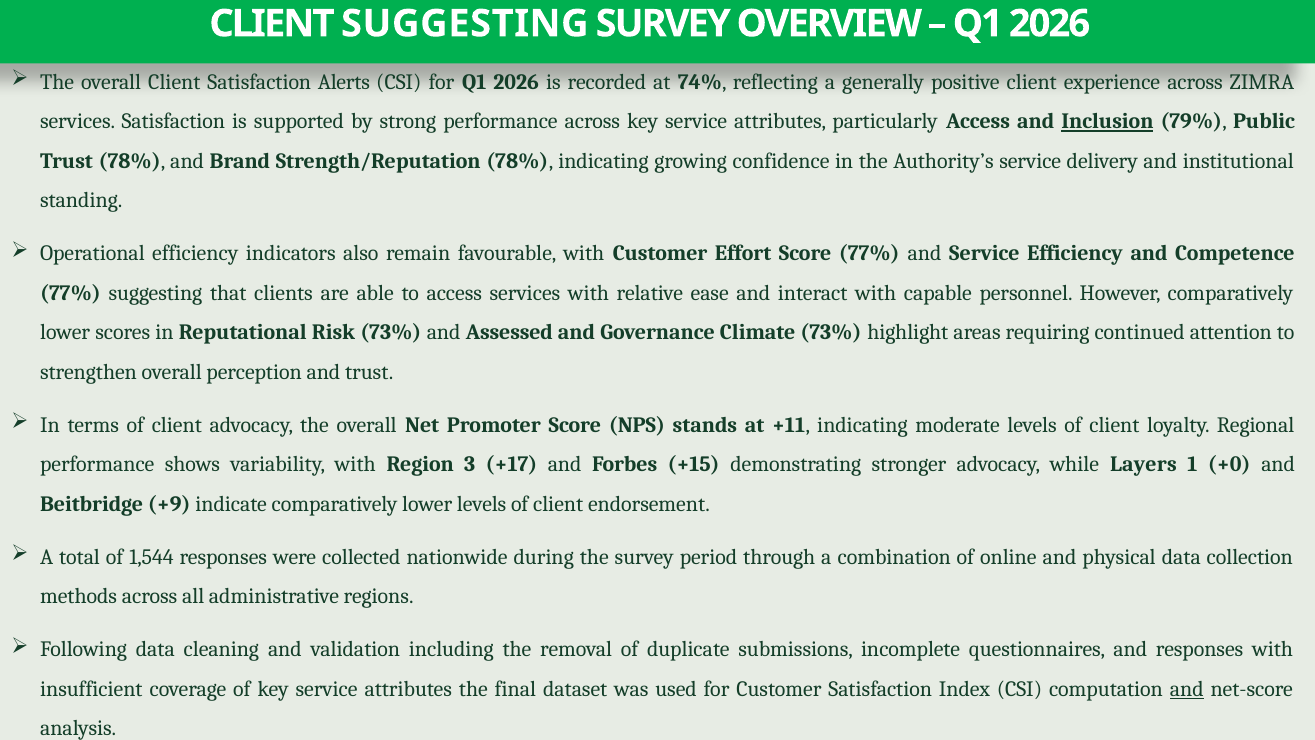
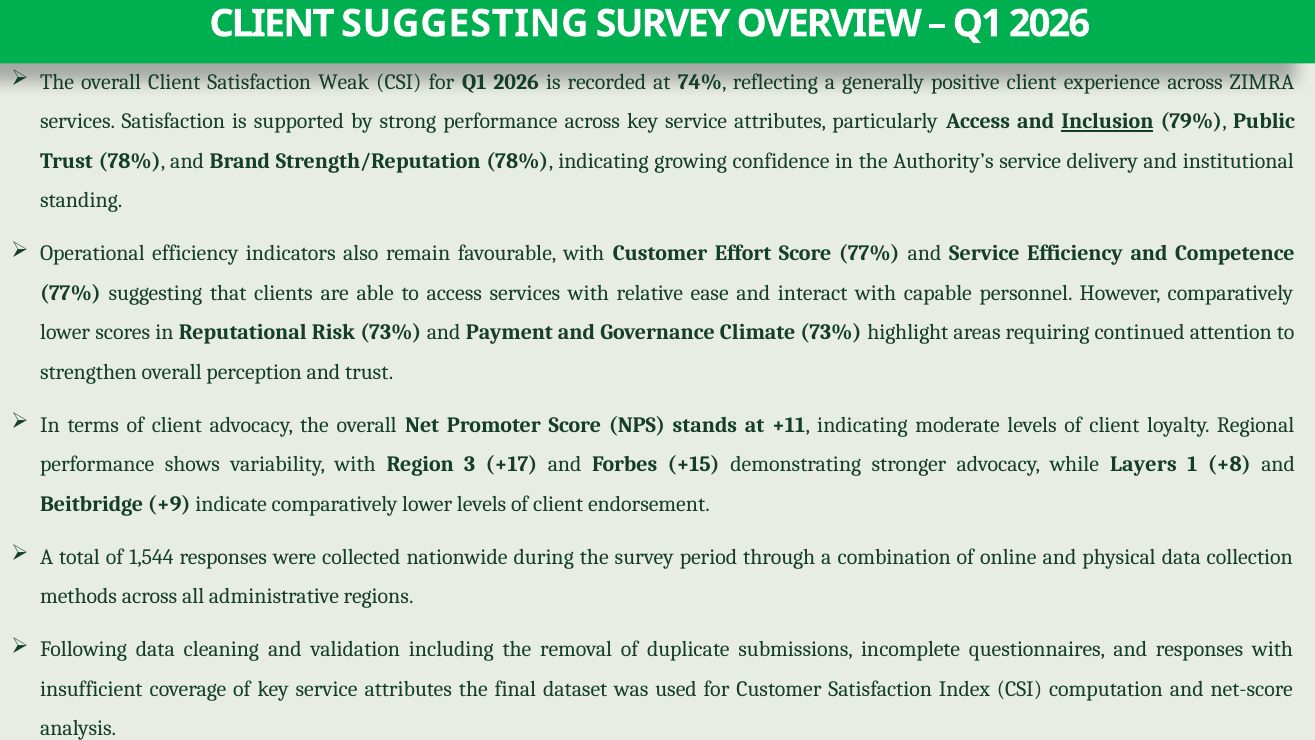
Alerts: Alerts -> Weak (344, 82)
Assessed: Assessed -> Payment (509, 332)
+0: +0 -> +8 (1229, 464)
and underline: present -> none (1187, 689)
